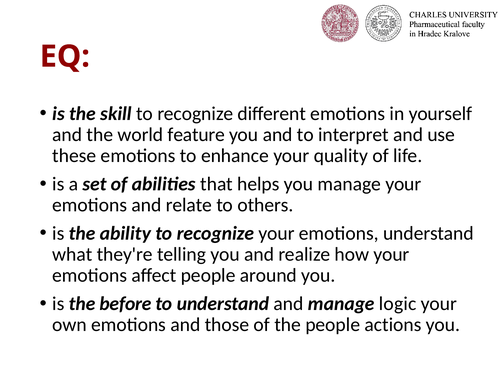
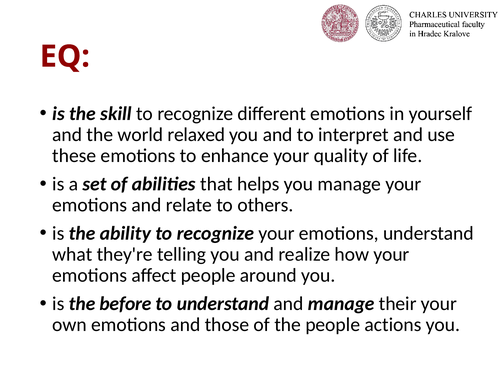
feature: feature -> relaxed (196, 135)
logic: logic -> their (398, 304)
